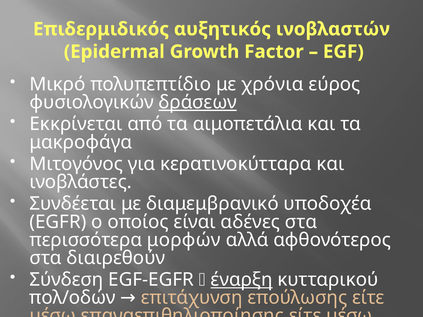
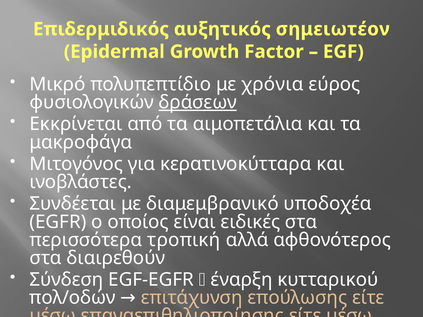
αυξητικός ινοβλαστών: ινοβλαστών -> σημειωτέον (333, 29)
αδένες: αδένες -> ειδικές (250, 222)
μορφών: μορφών -> τροπική (184, 240)
έναρξη underline: present -> none (242, 280)
